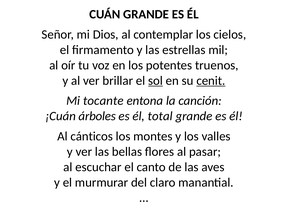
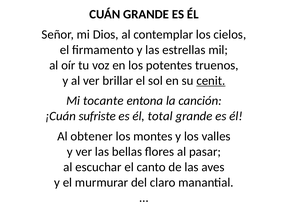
sol underline: present -> none (156, 81)
árboles: árboles -> sufriste (97, 116)
cánticos: cánticos -> obtener (92, 136)
